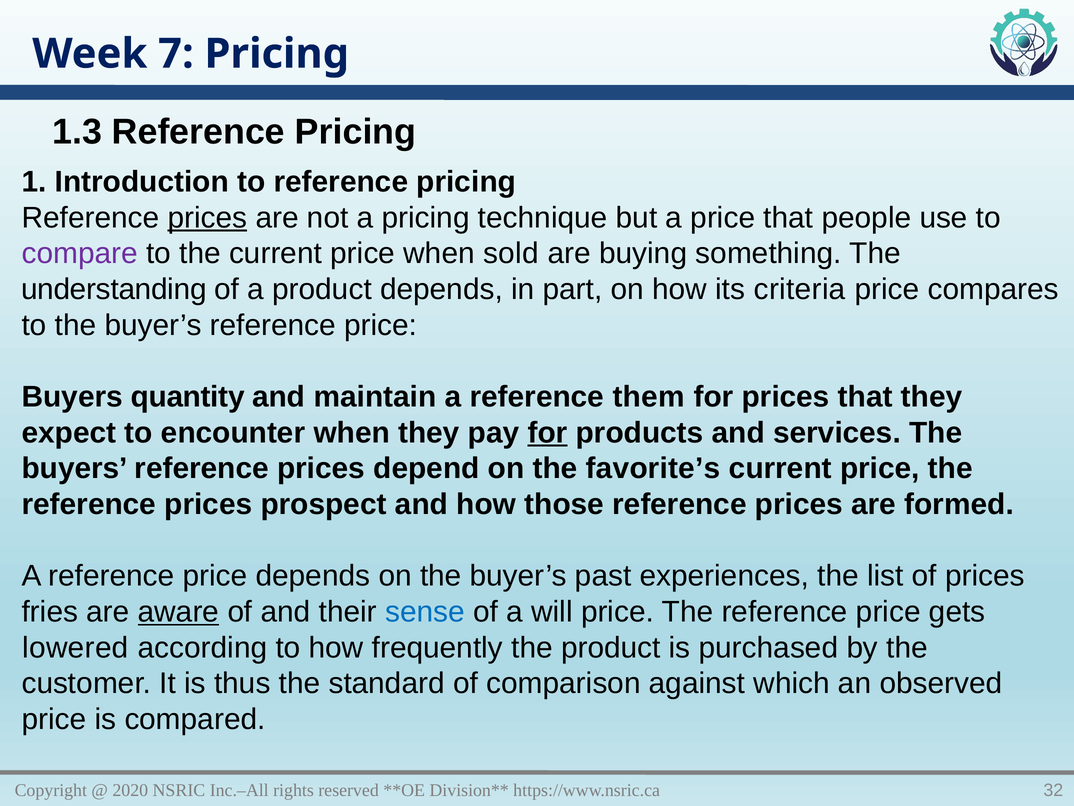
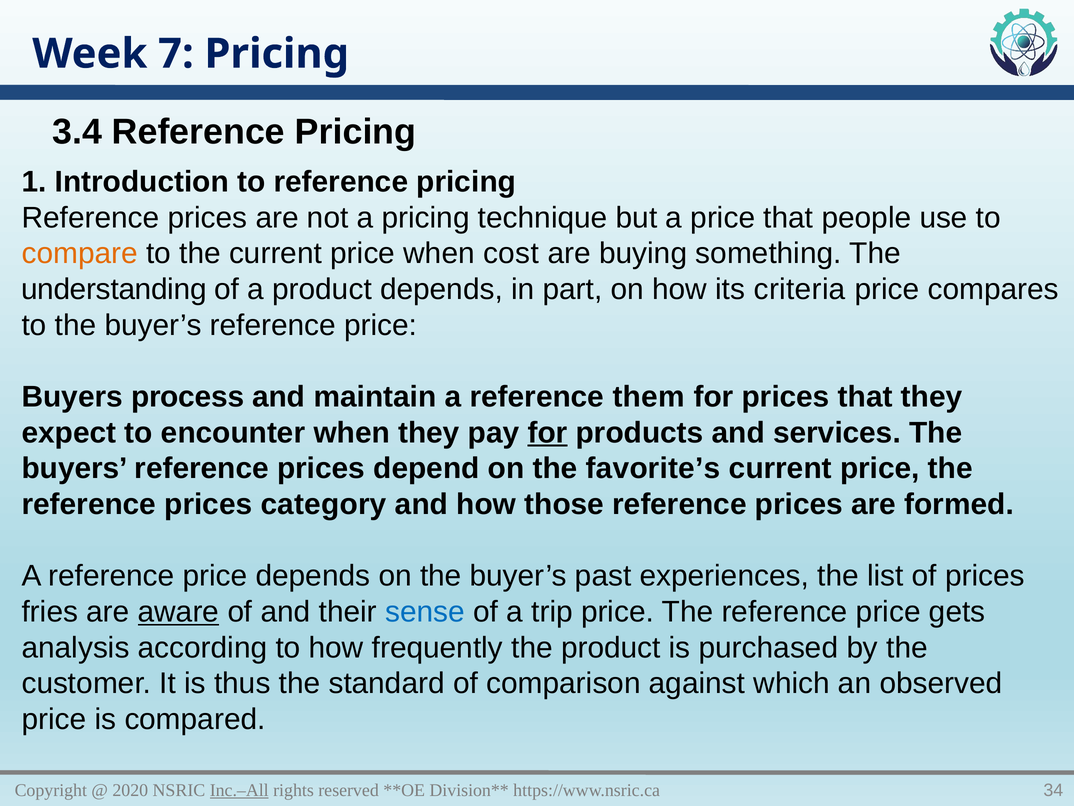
1.3: 1.3 -> 3.4 (77, 132)
prices underline: present -> none (207, 218)
compare colour: purple -> orange (80, 253)
sold: sold -> cost (511, 253)
quantity: quantity -> process (188, 397)
prospect: prospect -> category (323, 504)
will: will -> trip (552, 612)
lowered: lowered -> analysis (76, 647)
Inc.–All underline: none -> present (239, 790)
32: 32 -> 34 (1053, 790)
